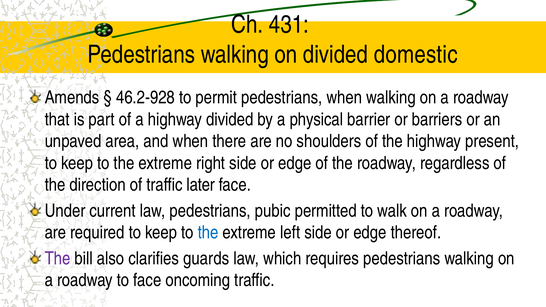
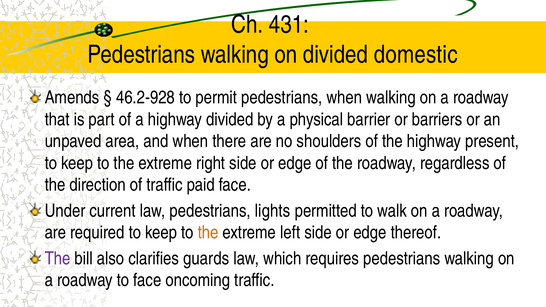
later: later -> paid (201, 185)
pubic: pubic -> lights (273, 211)
the colour: blue -> orange (208, 233)
